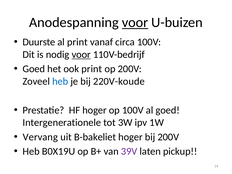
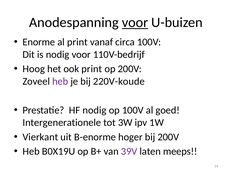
Duurste: Duurste -> Enorme (39, 42)
voor underline: present -> none (81, 54)
Goed: Goed -> Hoog (34, 69)
heb colour: blue -> purple (60, 81)
HF hoger: hoger -> nodig (94, 110)
Vervang: Vervang -> Vierkant (40, 137)
B-bakeliet: B-bakeliet -> B-enorme (95, 137)
pickup: pickup -> meeps (180, 151)
